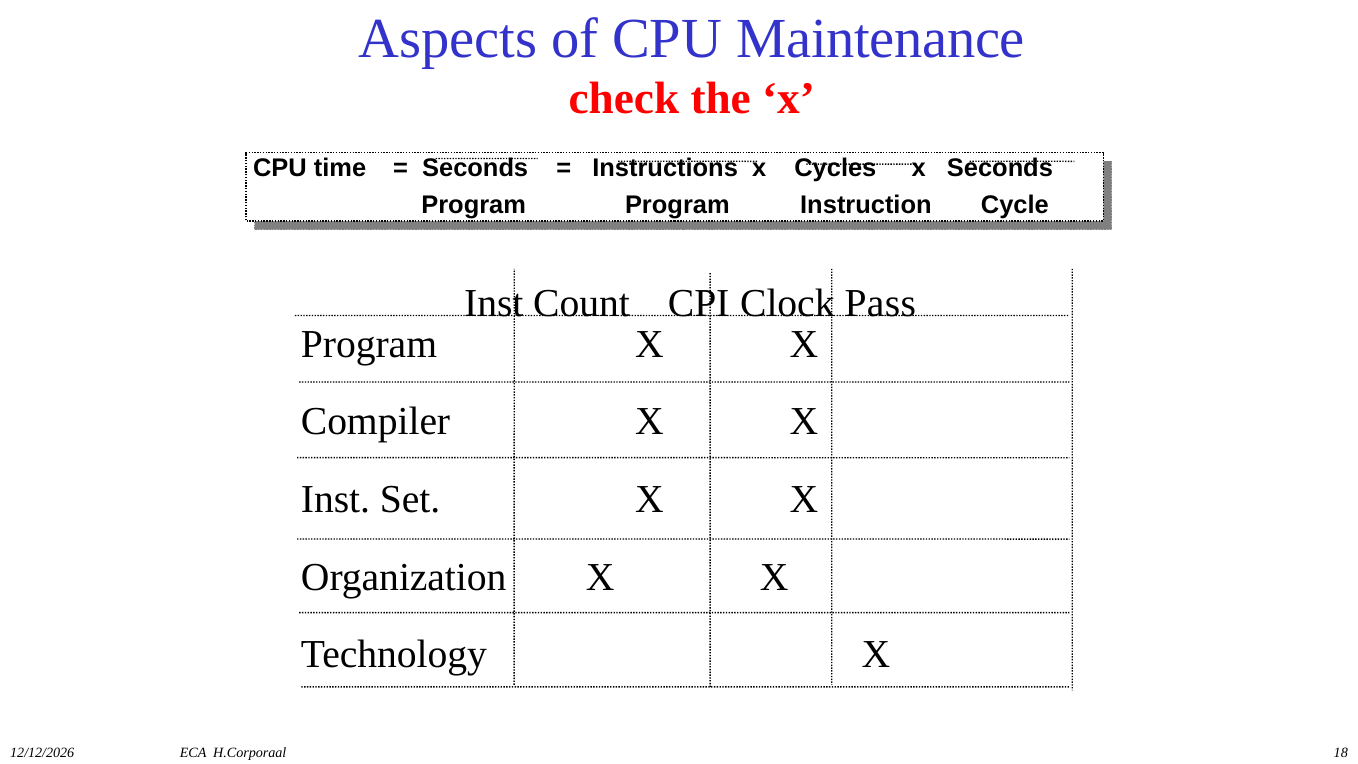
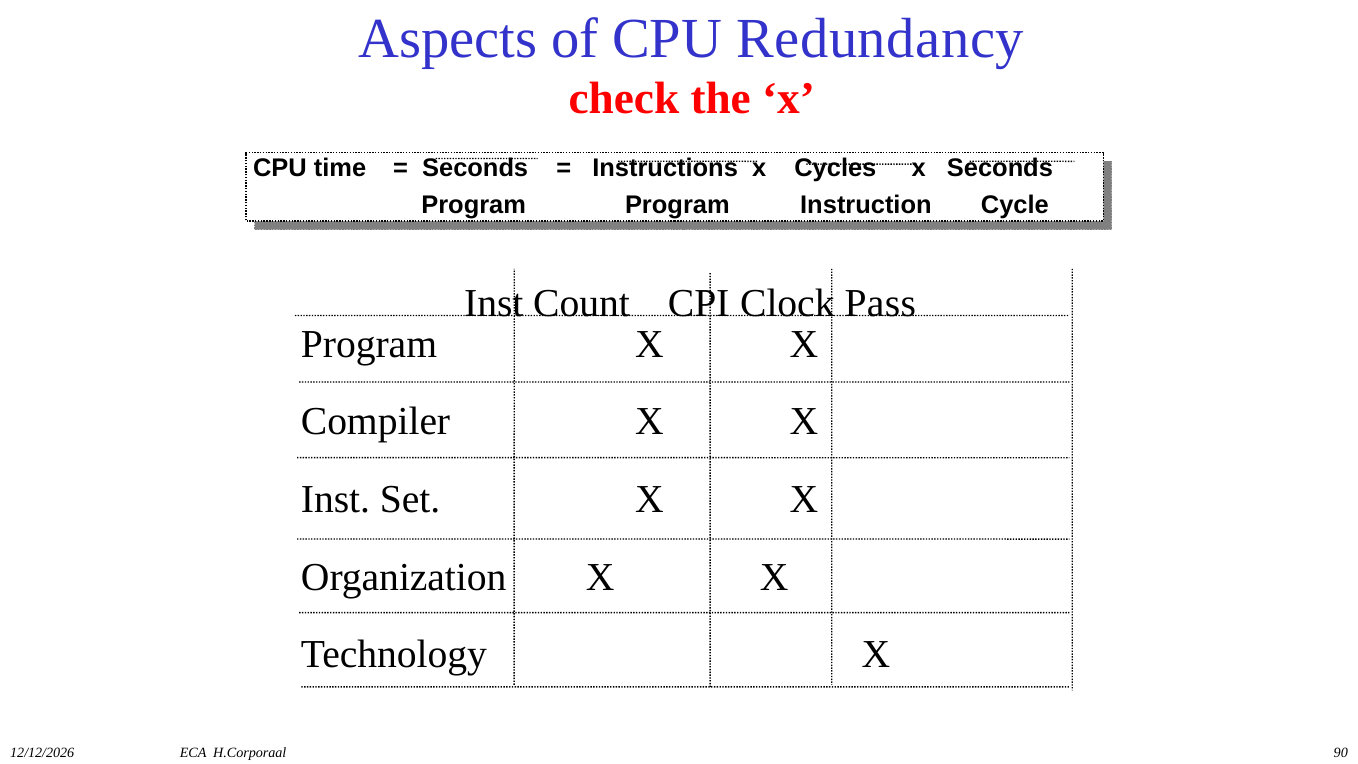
Maintenance: Maintenance -> Redundancy (880, 38)
18: 18 -> 90 (1341, 753)
